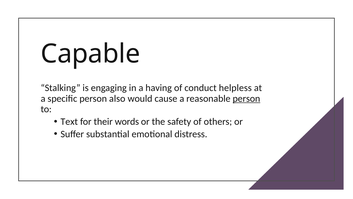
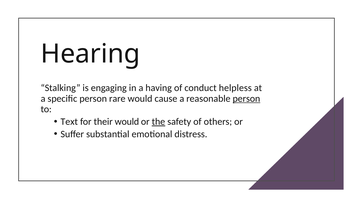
Capable: Capable -> Hearing (90, 54)
also: also -> rare (117, 98)
their words: words -> would (127, 121)
the underline: none -> present (158, 121)
